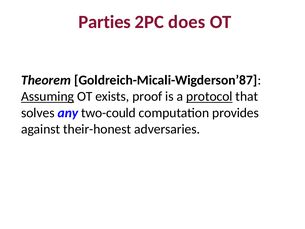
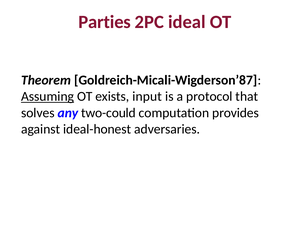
does: does -> ideal (187, 22)
proof: proof -> input (147, 96)
protocol underline: present -> none (209, 96)
their-honest: their-honest -> ideal-honest (97, 129)
